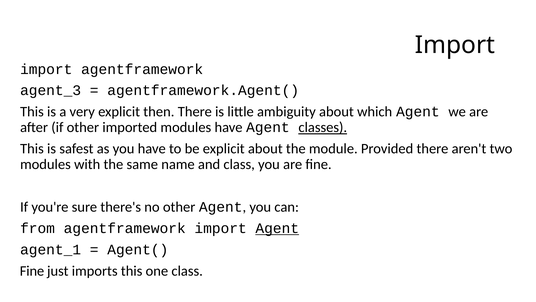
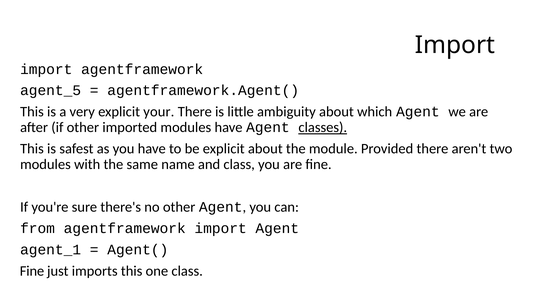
agent_3: agent_3 -> agent_5 (51, 90)
then: then -> your (159, 112)
Agent underline: present -> none (277, 228)
